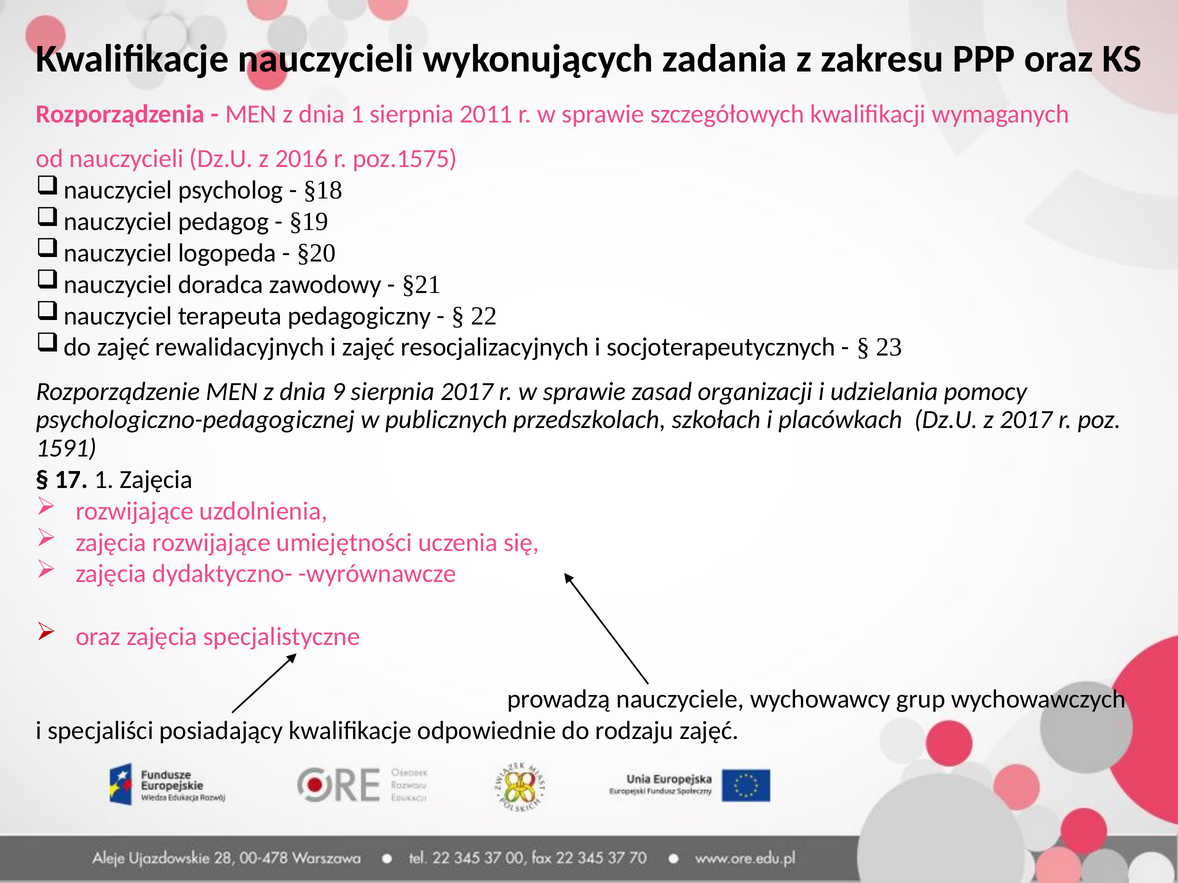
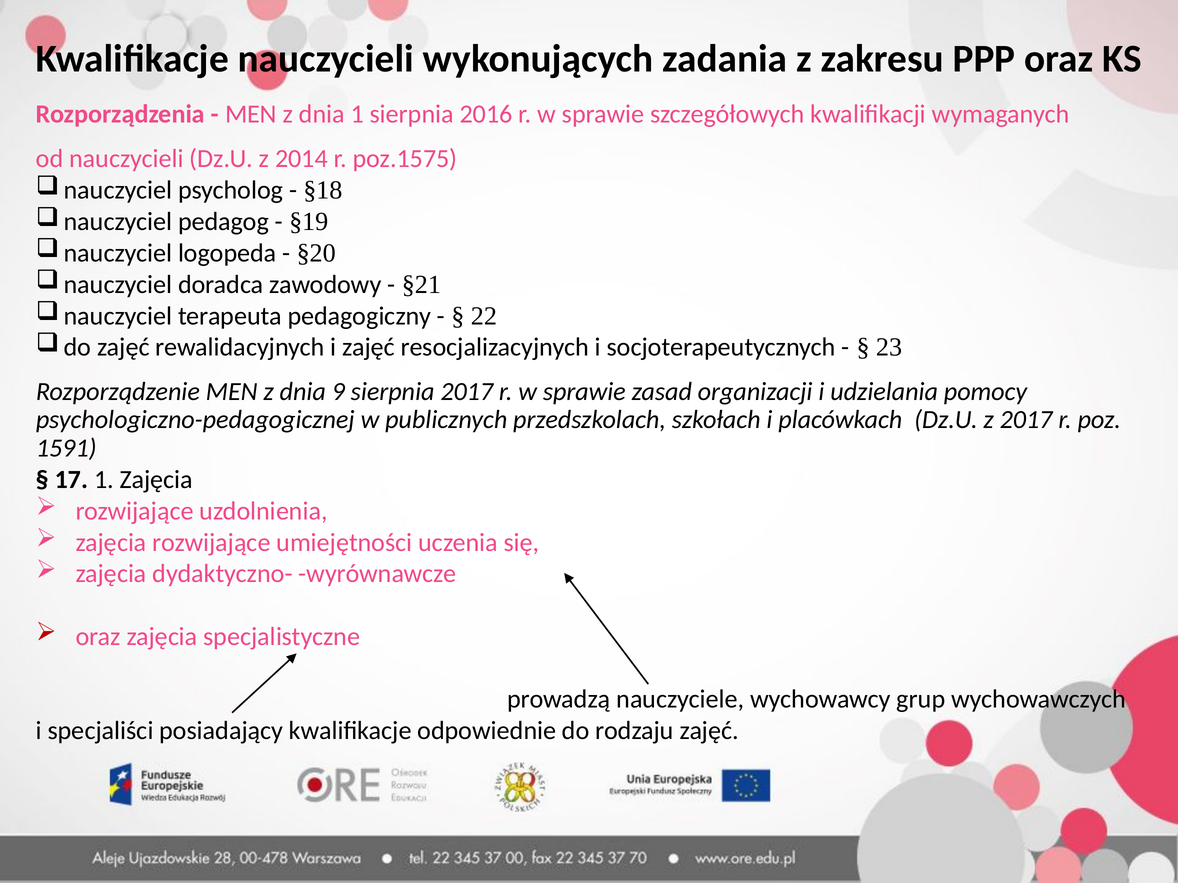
2011: 2011 -> 2016 (486, 114)
2016: 2016 -> 2014 (301, 159)
